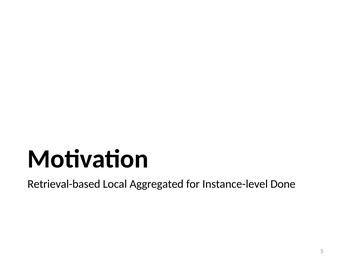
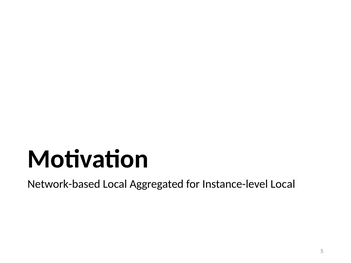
Retrieval-based: Retrieval-based -> Network-based (64, 184)
Instance-level Done: Done -> Local (283, 184)
